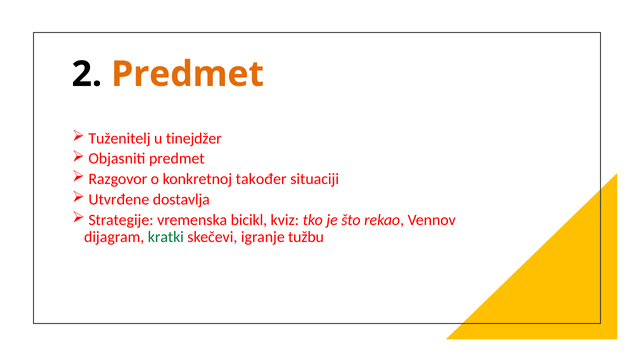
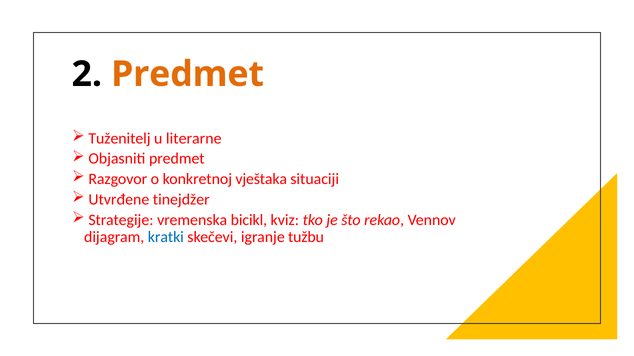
tinejdžer: tinejdžer -> literarne (194, 139)
također: također -> vještaka (261, 179)
dostavlja: dostavlja -> tinejdžer (181, 200)
kratki colour: green -> blue (166, 237)
